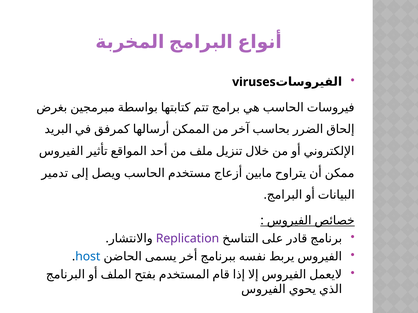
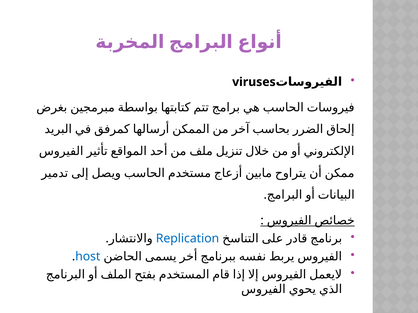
Replication colour: purple -> blue (188, 239)
